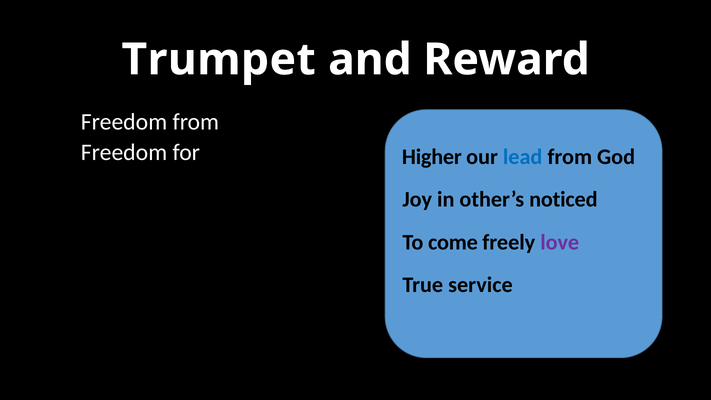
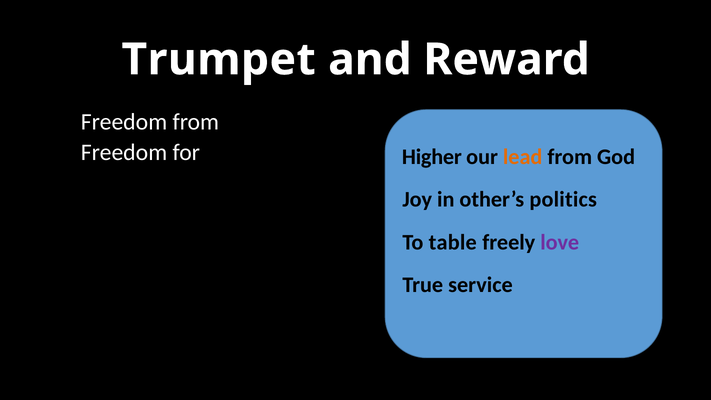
lead colour: blue -> orange (523, 157)
noticed: noticed -> politics (563, 200)
come: come -> table (453, 242)
